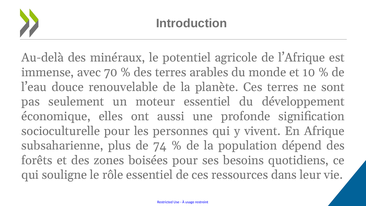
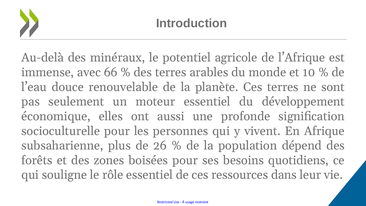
70: 70 -> 66 (111, 72)
74: 74 -> 26 (160, 146)
